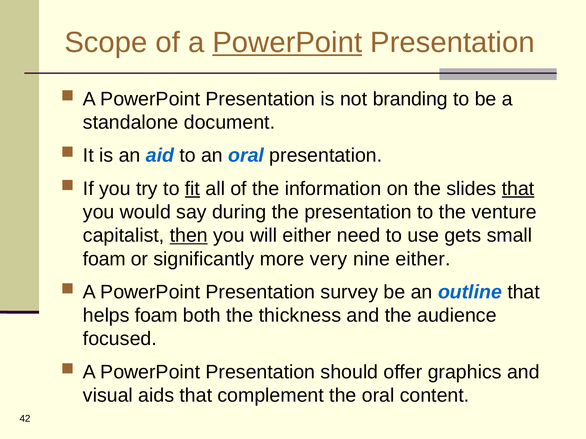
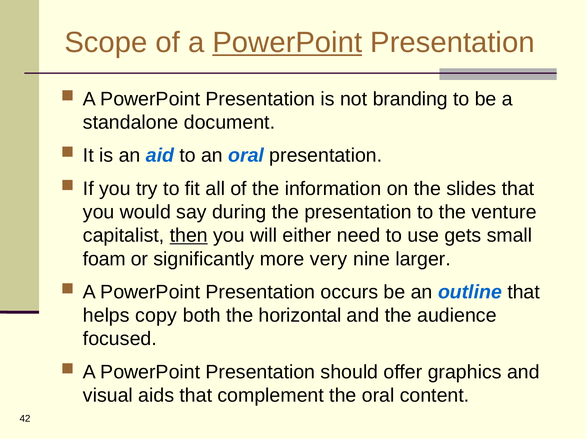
fit underline: present -> none (192, 189)
that underline: present -> none (518, 189)
nine either: either -> larger (423, 259)
survey: survey -> occurs (349, 292)
helps foam: foam -> copy (156, 316)
thickness: thickness -> horizontal (300, 316)
